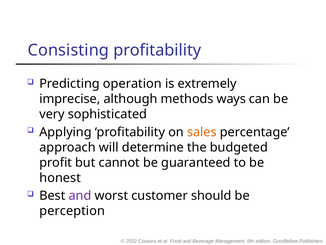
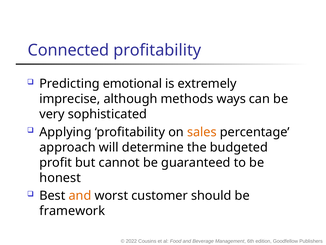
Consisting: Consisting -> Connected (68, 50)
operation: operation -> emotional (132, 84)
and colour: purple -> orange (80, 195)
perception: perception -> framework (72, 210)
